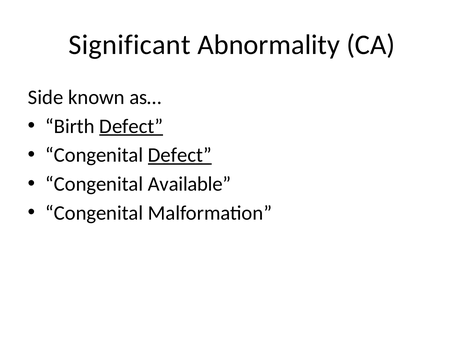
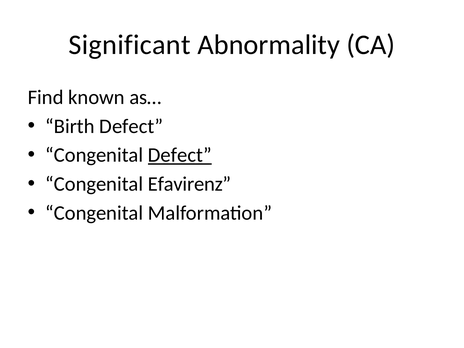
Side: Side -> Find (46, 97)
Defect underline: present -> none (131, 126)
Available: Available -> Efavirenz (190, 184)
